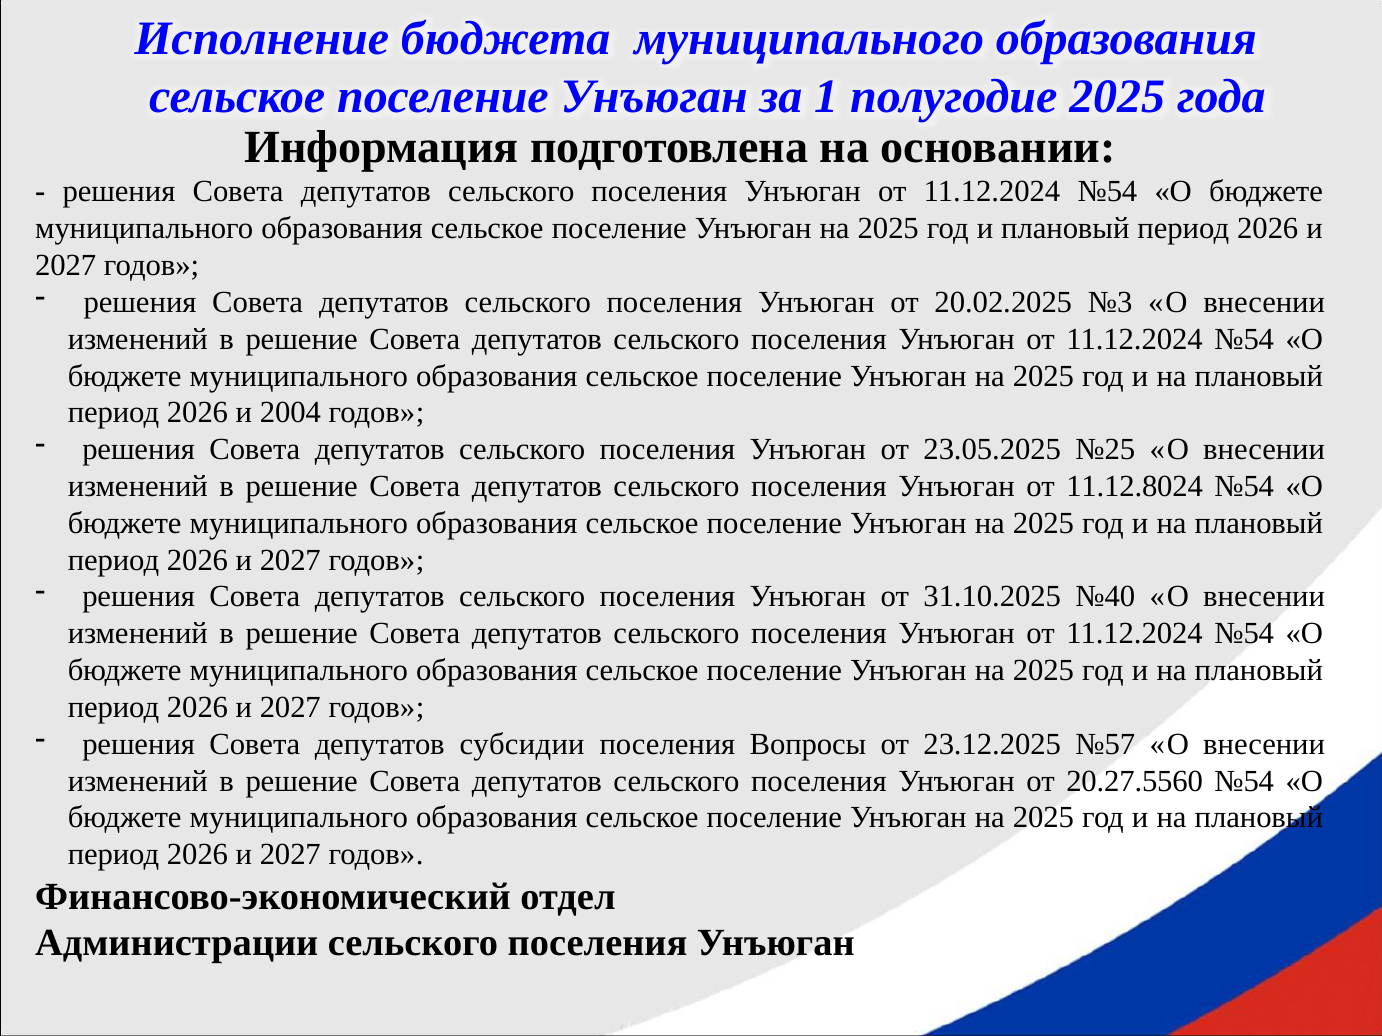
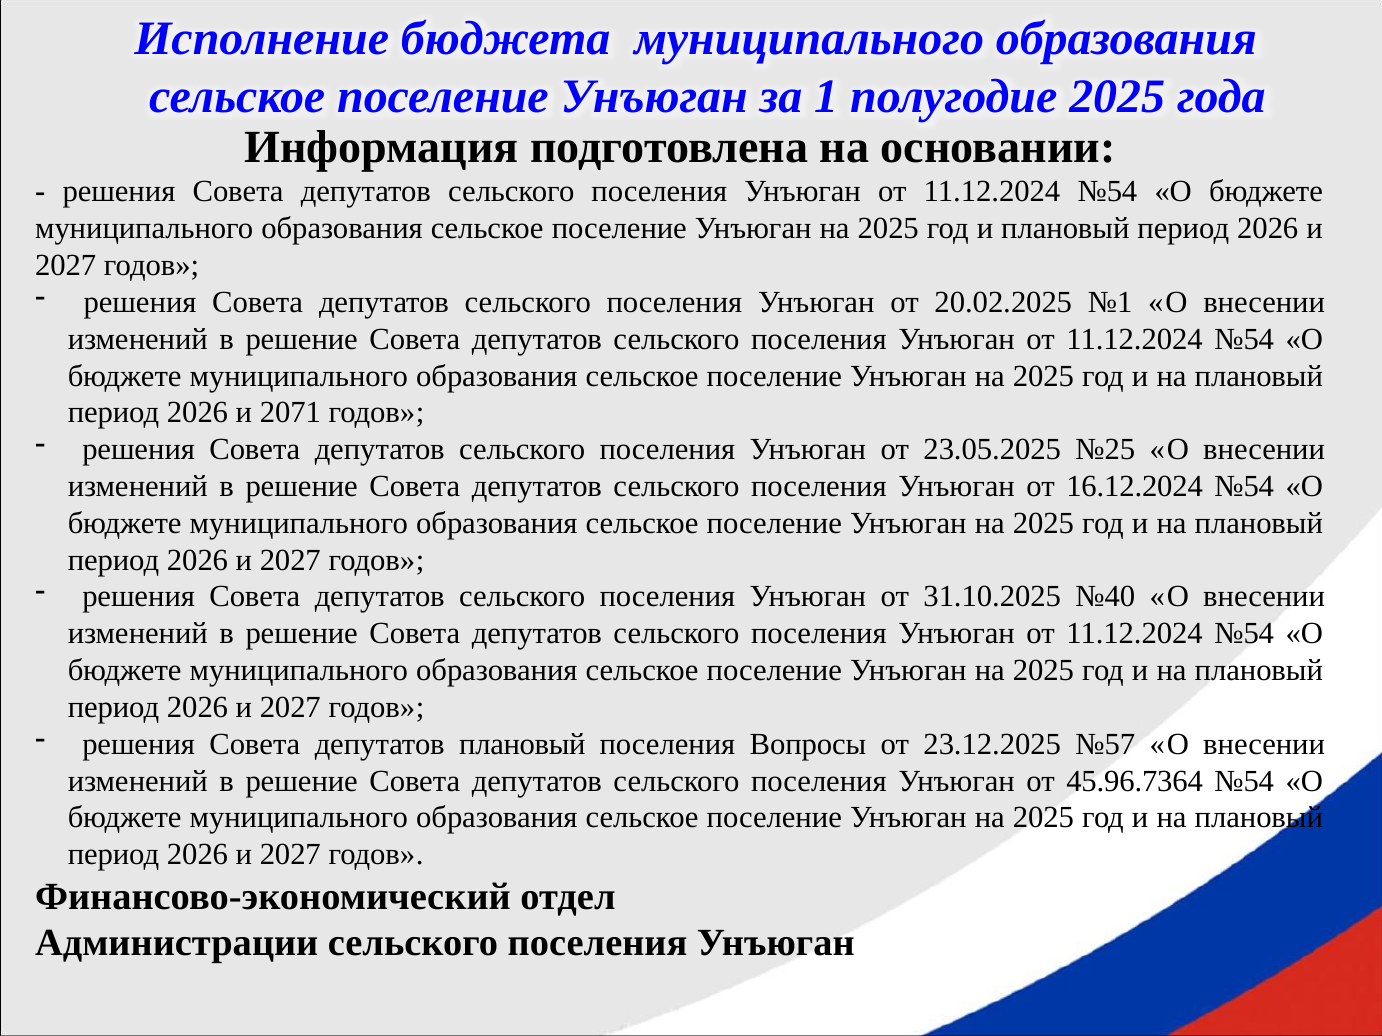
№3: №3 -> №1 (1110, 302)
2004: 2004 -> 2071 (290, 413)
11.12.8024: 11.12.8024 -> 16.12.2024 (1135, 487)
депутатов субсидии: субсидии -> плановый (522, 744)
20.27.5560: 20.27.5560 -> 45.96.7364 (1135, 781)
